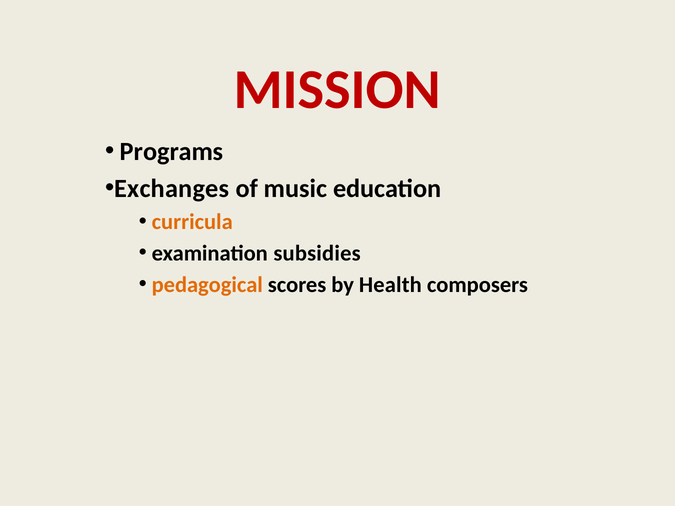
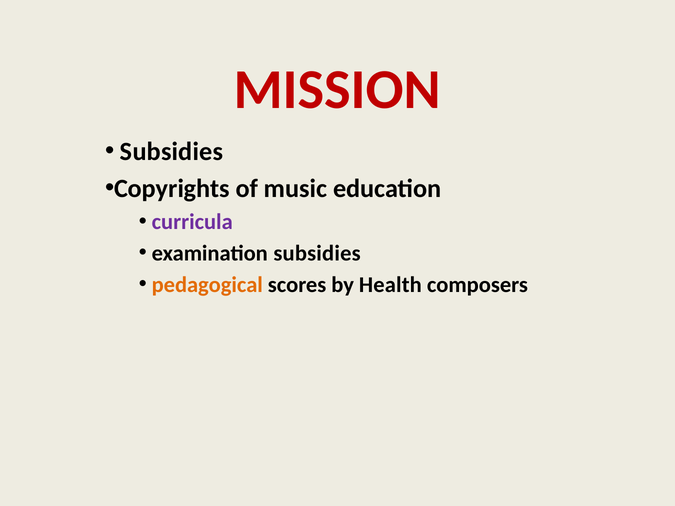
Programs: Programs -> Subsidies (172, 152)
Exchanges: Exchanges -> Copyrights (172, 188)
curricula colour: orange -> purple (192, 222)
